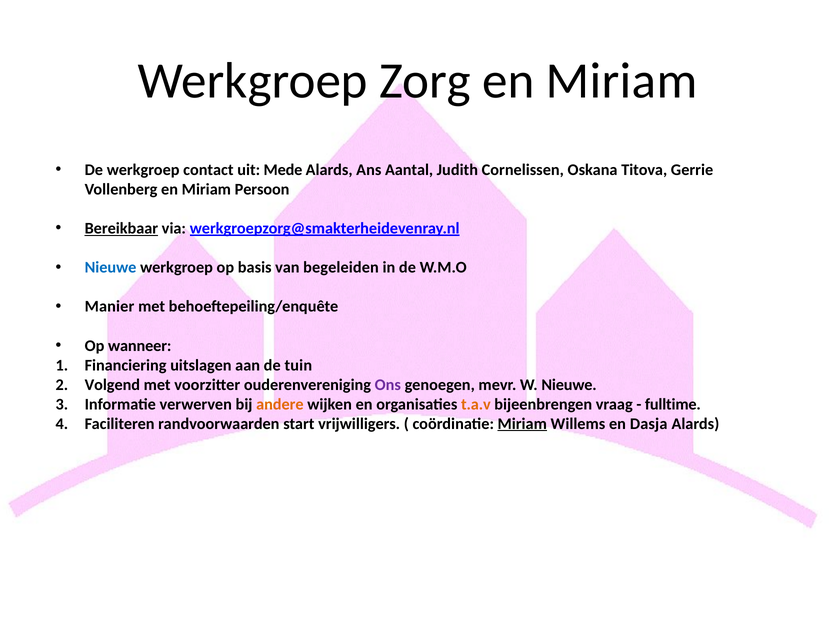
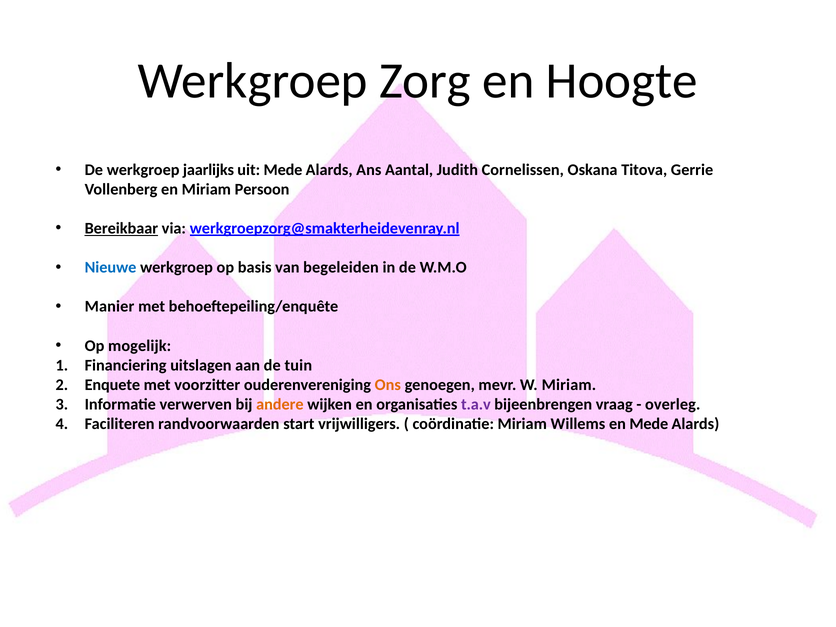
Zorg en Miriam: Miriam -> Hoogte (622, 81)
contact: contact -> jaarlijks (208, 170)
wanneer: wanneer -> mogelijk (140, 346)
Volgend: Volgend -> Enquete (112, 385)
Ons colour: purple -> orange (388, 385)
W Nieuwe: Nieuwe -> Miriam (569, 385)
t.a.v colour: orange -> purple (476, 404)
fulltime: fulltime -> overleg (673, 404)
Miriam underline: present -> none (522, 424)
en Dasja: Dasja -> Mede (649, 424)
